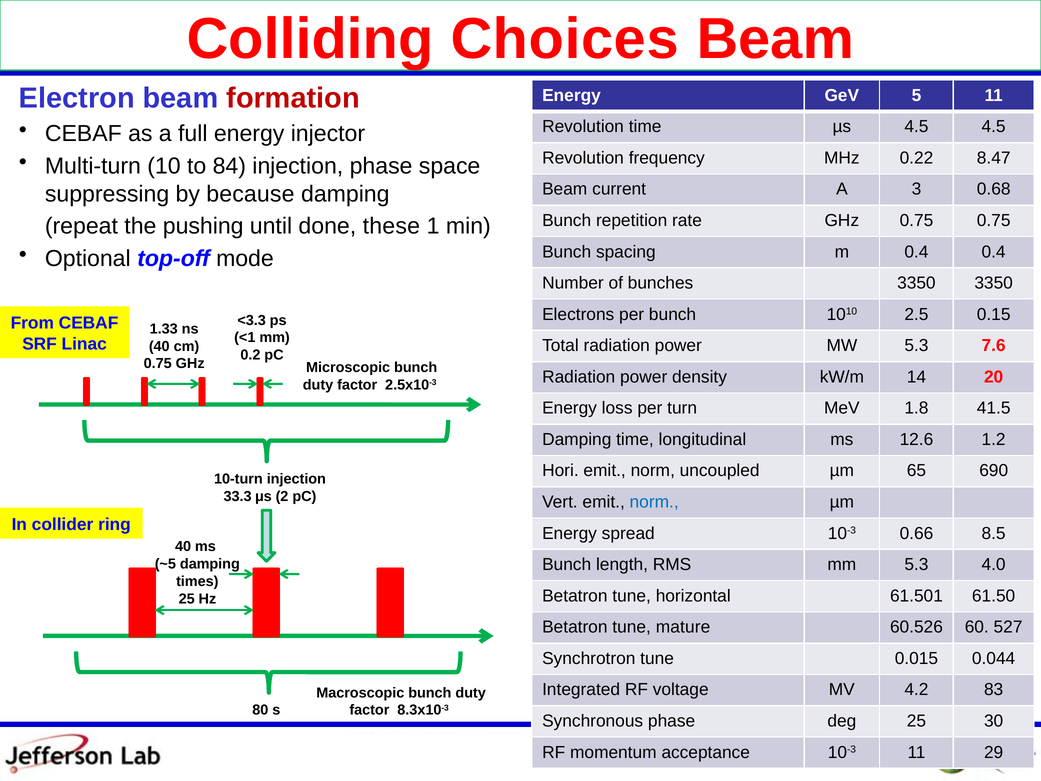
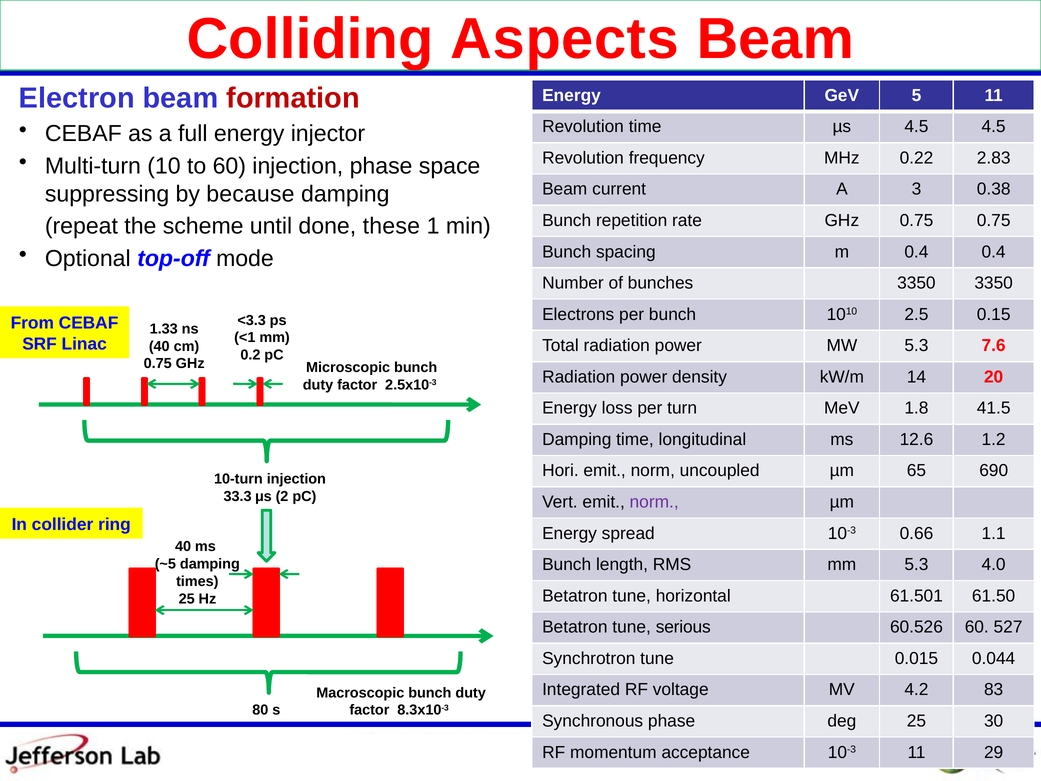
Choices: Choices -> Aspects (565, 39)
8.47: 8.47 -> 2.83 (994, 158)
to 84: 84 -> 60 (229, 166)
0.68: 0.68 -> 0.38 (994, 189)
pushing: pushing -> scheme (203, 226)
norm colour: blue -> purple (654, 502)
8.5: 8.5 -> 1.1 (994, 533)
mature: mature -> serious (683, 627)
